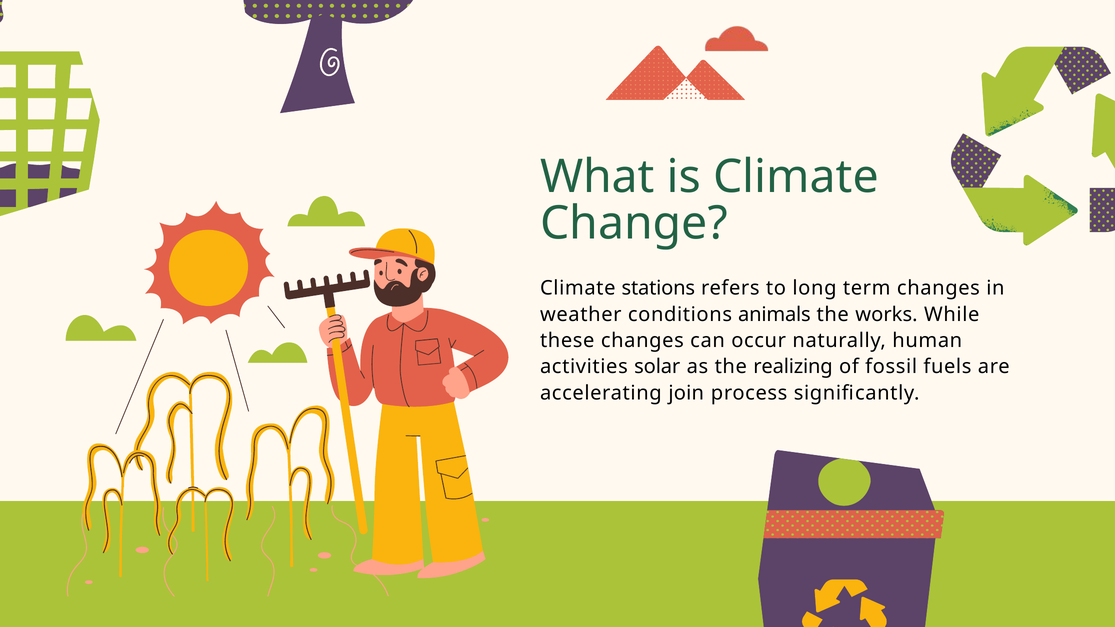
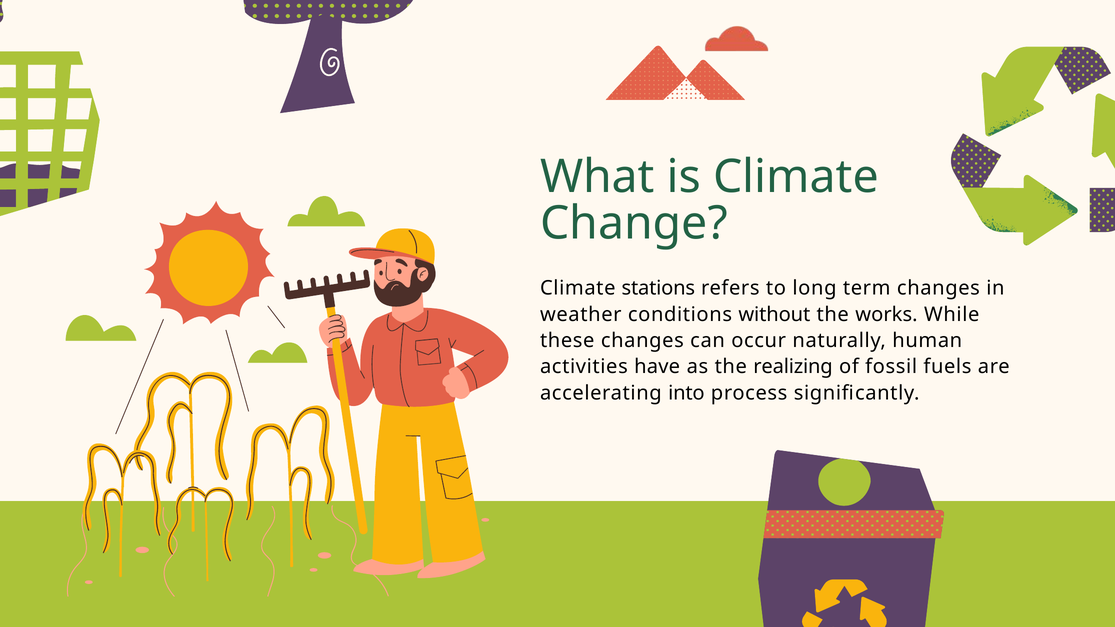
animals: animals -> without (774, 315)
solar: solar -> have (657, 367)
join: join -> into (686, 393)
